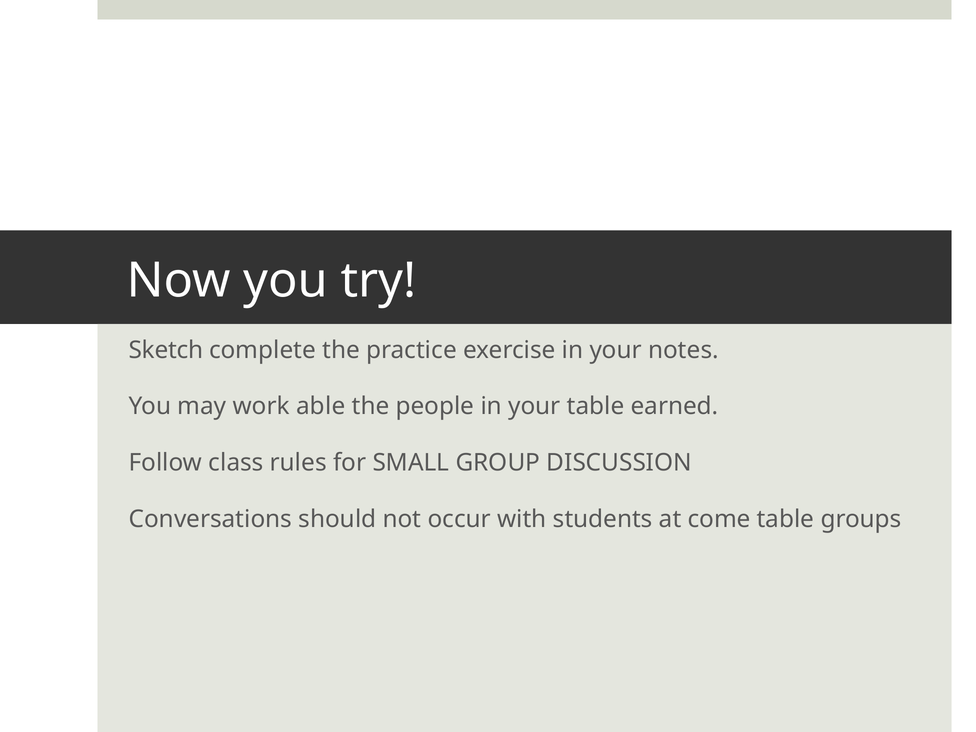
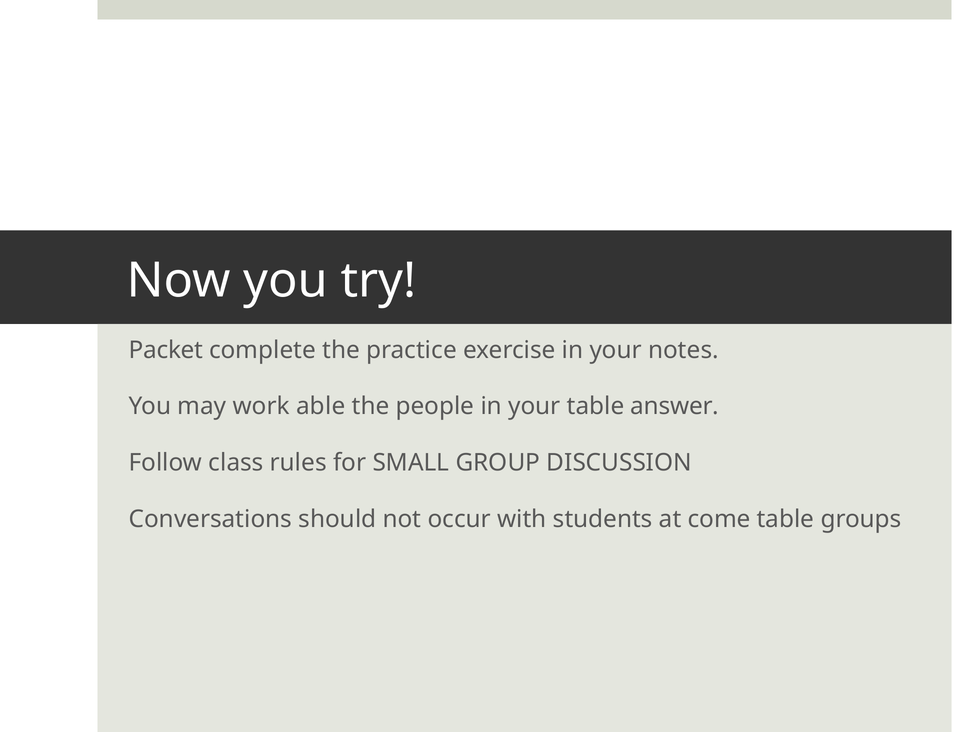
Sketch: Sketch -> Packet (166, 350)
earned: earned -> answer (675, 406)
